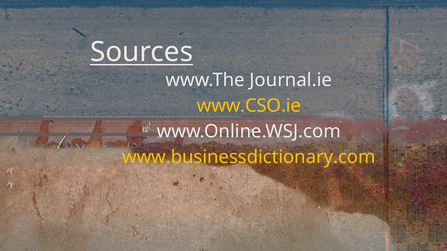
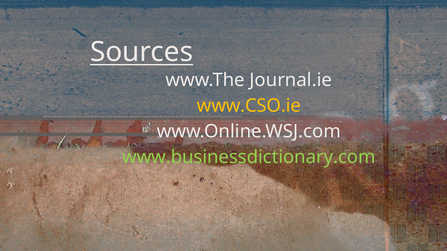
www.businessdictionary.com colour: yellow -> light green (249, 157)
